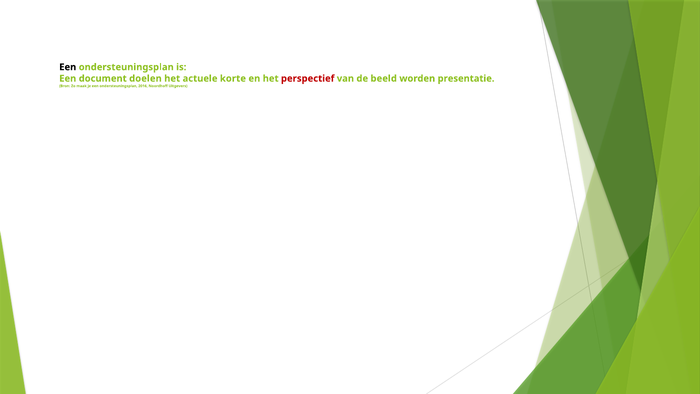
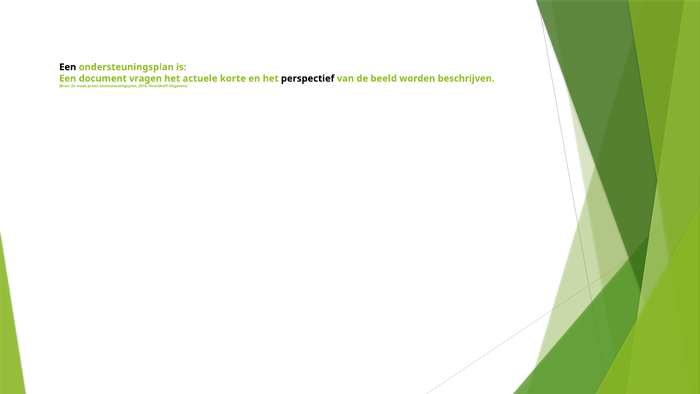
doelen: doelen -> vragen (146, 78)
perspectief colour: red -> black (308, 78)
presentatie: presentatie -> beschrijven (466, 78)
